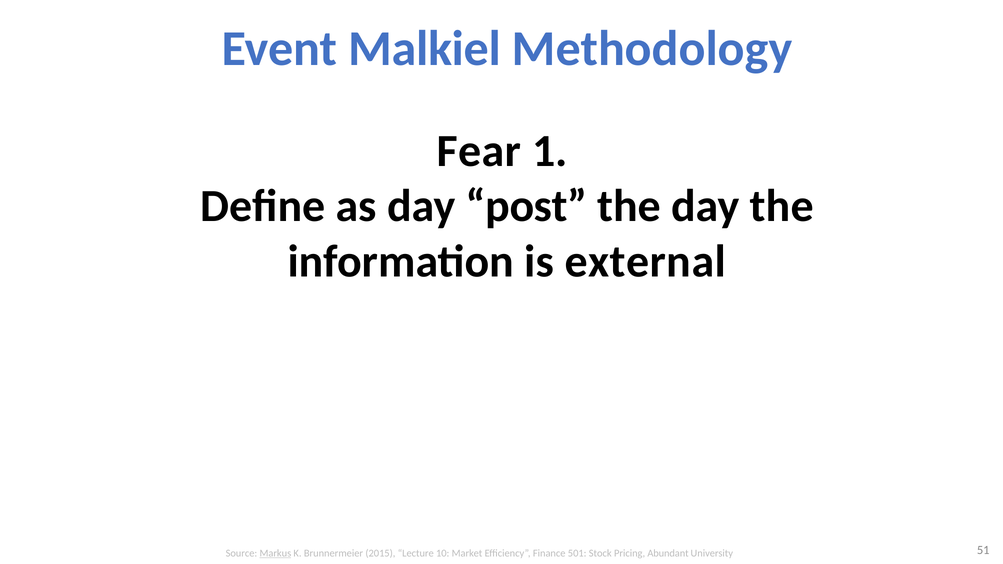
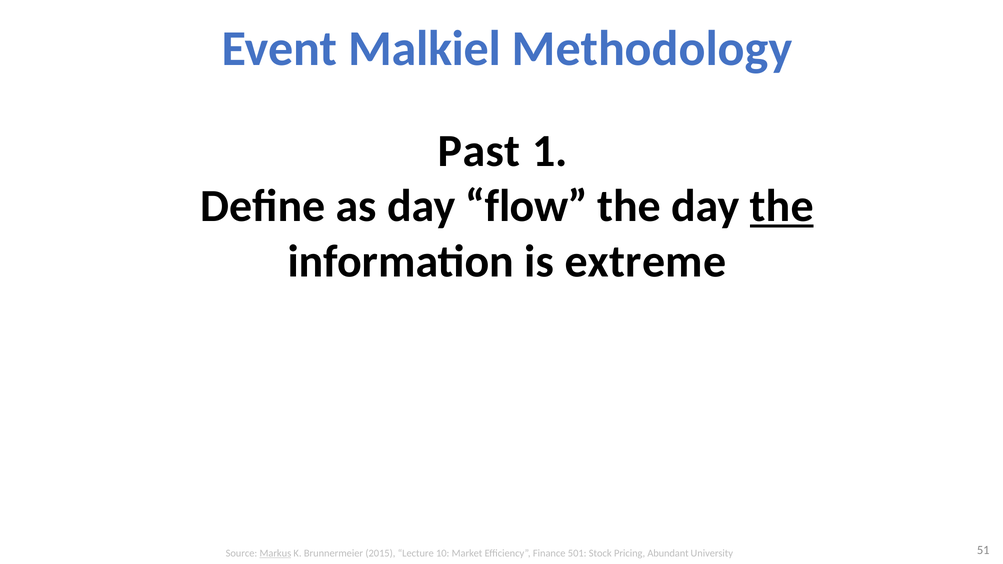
Fear: Fear -> Past (479, 151)
post: post -> flow (527, 206)
the underline: none -> present (782, 206)
external: external -> extreme (645, 261)
